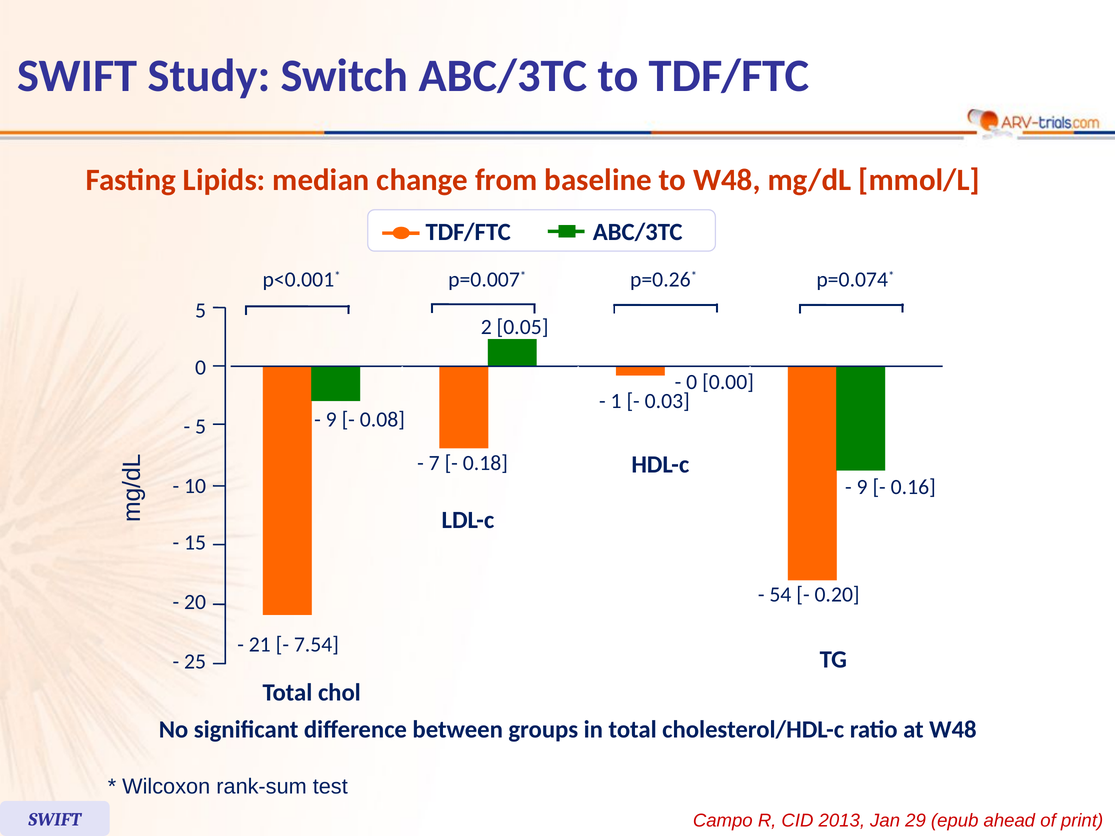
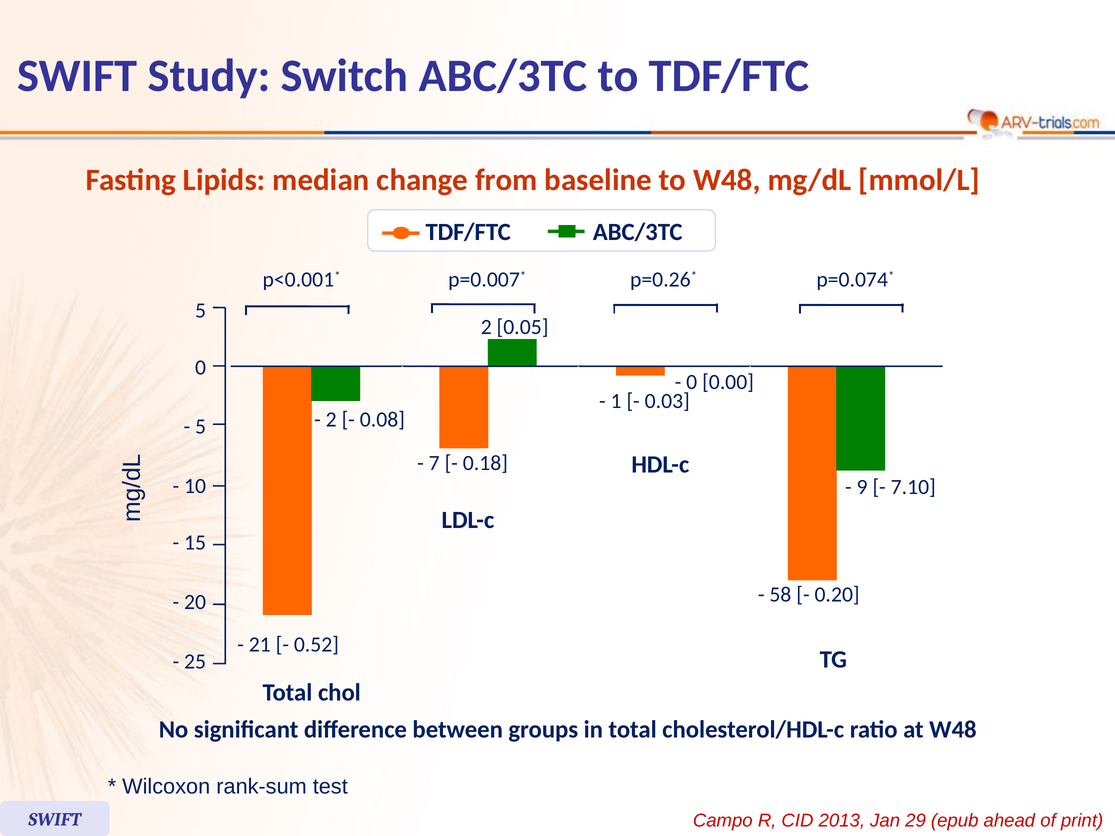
9: 9 -> 2 (331, 420)
0.16: 0.16 -> 7.10 (913, 487)
54: 54 -> 58 (780, 595)
7.54: 7.54 -> 0.52 (316, 645)
